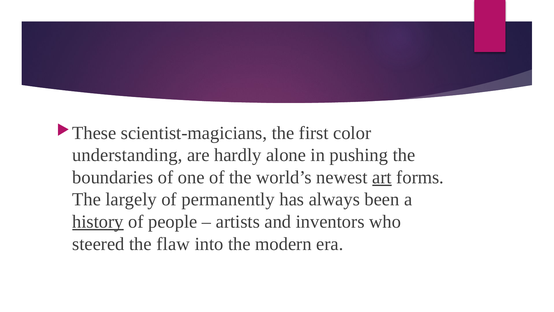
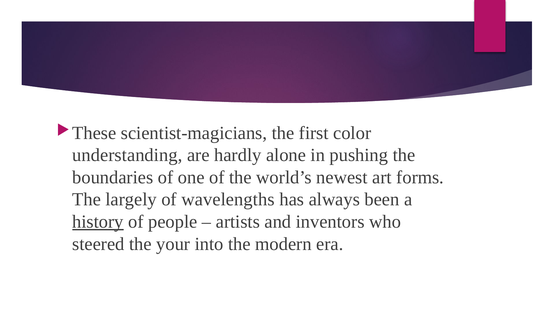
art underline: present -> none (382, 177)
permanently: permanently -> wavelengths (228, 199)
flaw: flaw -> your (173, 244)
